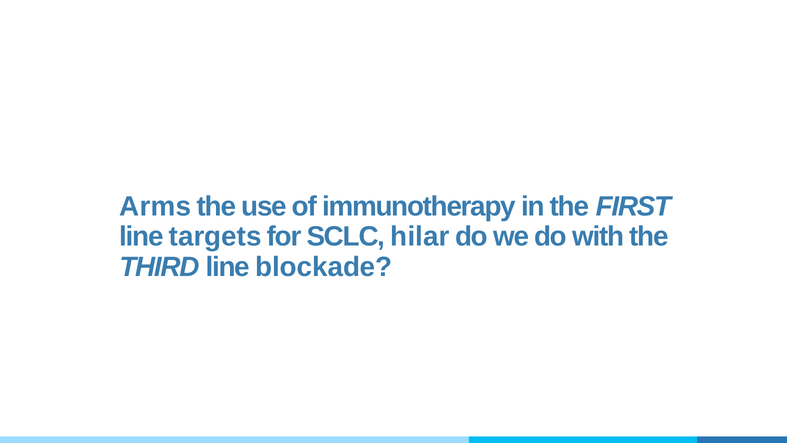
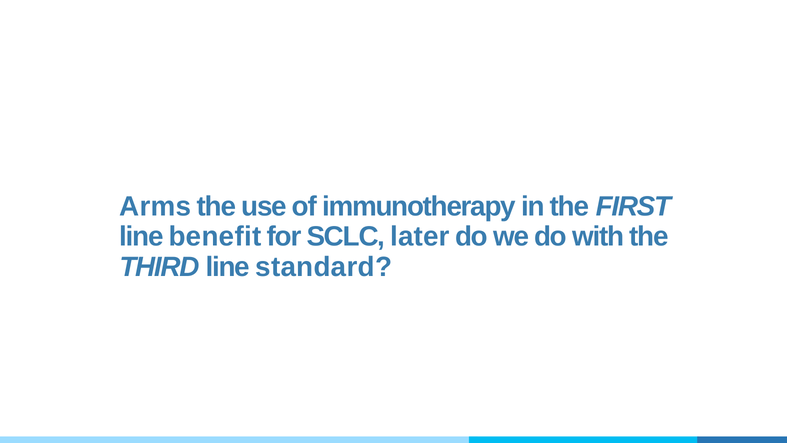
targets: targets -> benefit (215, 237)
hilar: hilar -> later (420, 237)
blockade: blockade -> standard (324, 267)
